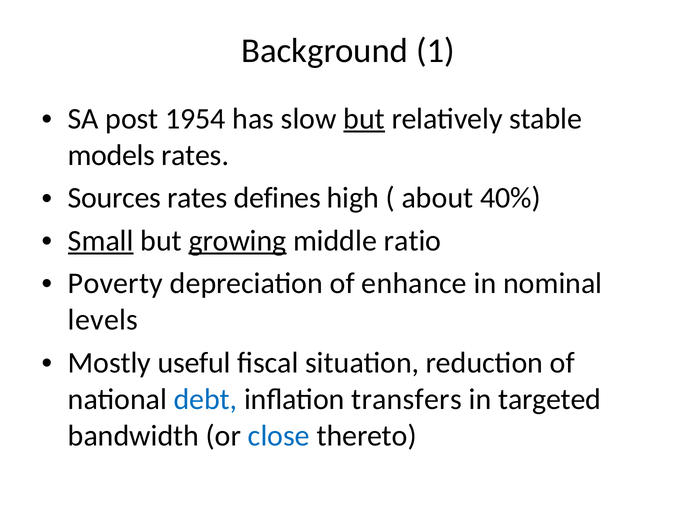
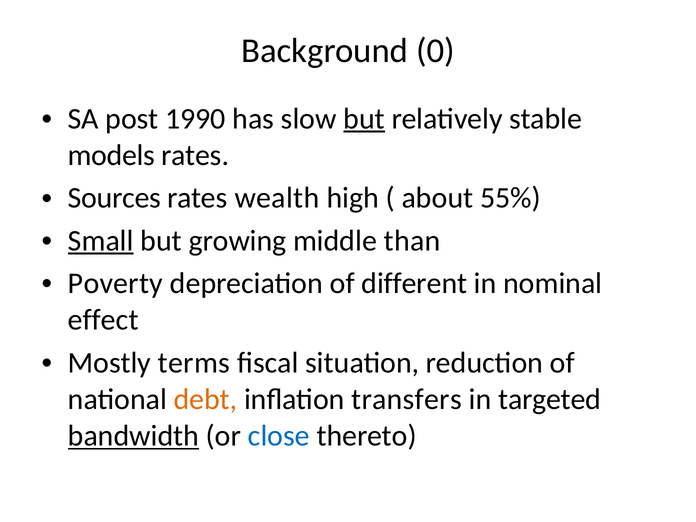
1: 1 -> 0 (435, 51)
1954: 1954 -> 1990 (195, 119)
defines: defines -> wealth (277, 198)
40%: 40% -> 55% (510, 198)
growing underline: present -> none (237, 241)
ratio: ratio -> than (412, 241)
enhance: enhance -> different (414, 283)
levels: levels -> effect (103, 320)
useful: useful -> terms (194, 363)
debt colour: blue -> orange (206, 399)
bandwidth underline: none -> present (133, 436)
